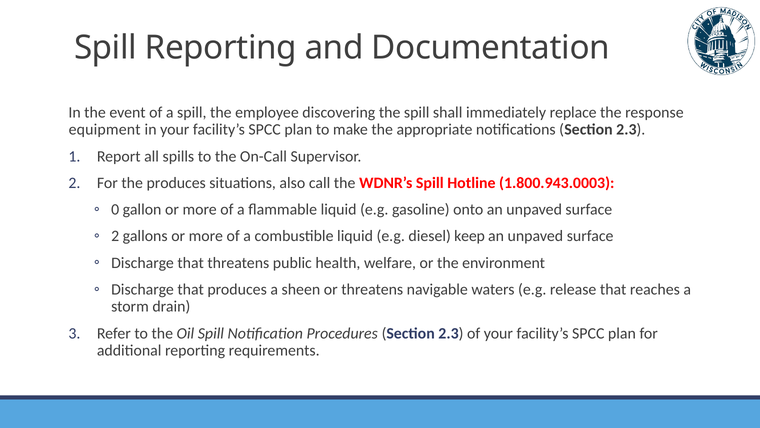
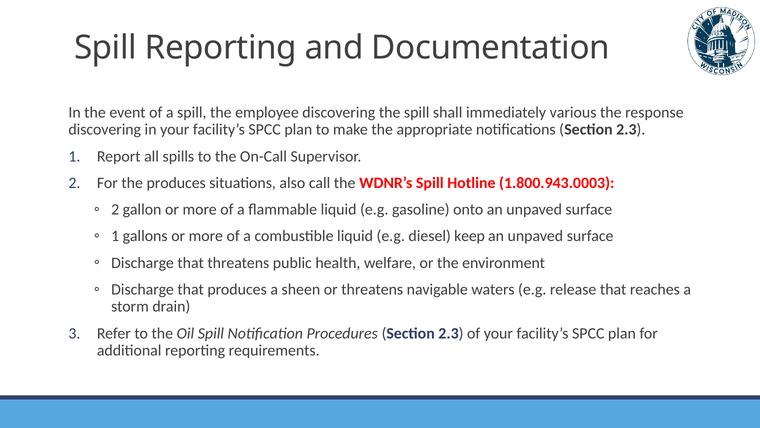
replace: replace -> various (573, 112)
equipment: equipment -> discovering (105, 129)
0: 0 -> 2 (115, 209)
2: 2 -> 1 (115, 236)
